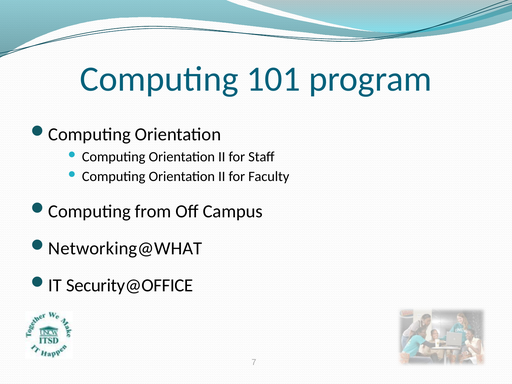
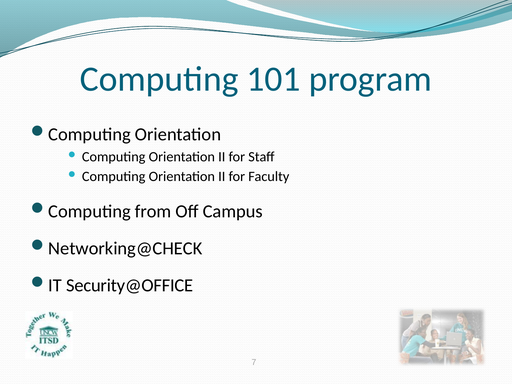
Networking@WHAT: Networking@WHAT -> Networking@CHECK (125, 248)
